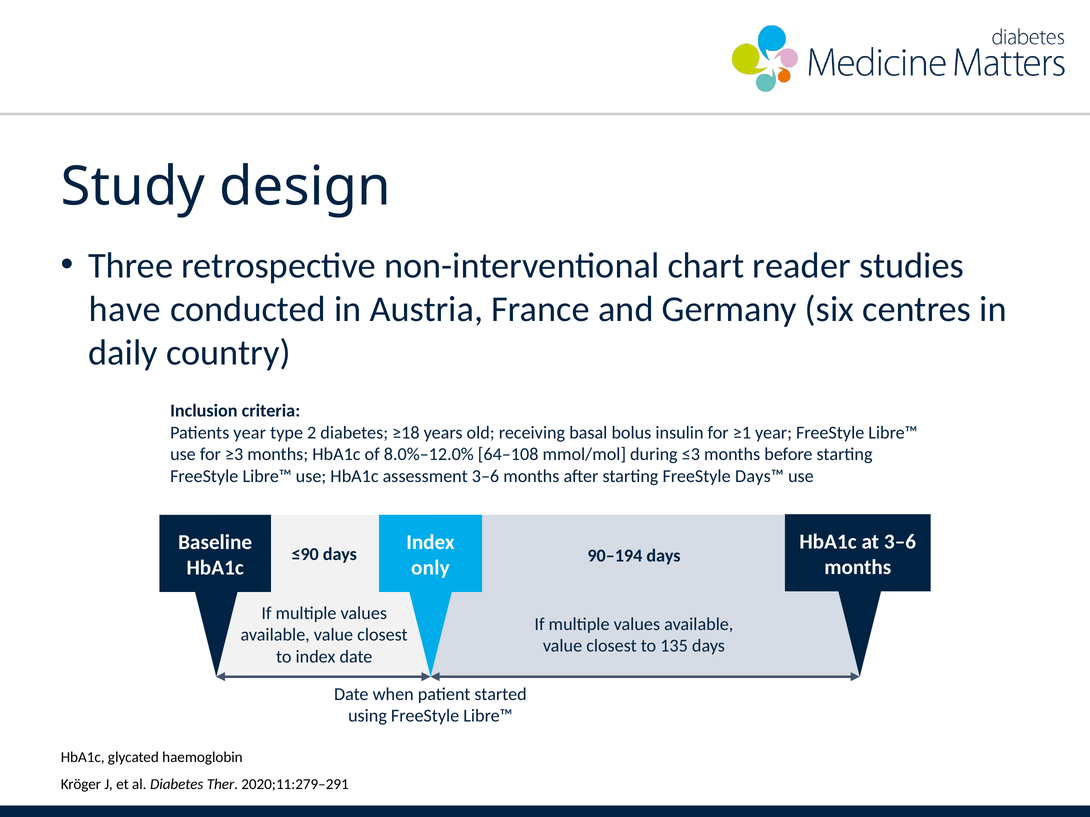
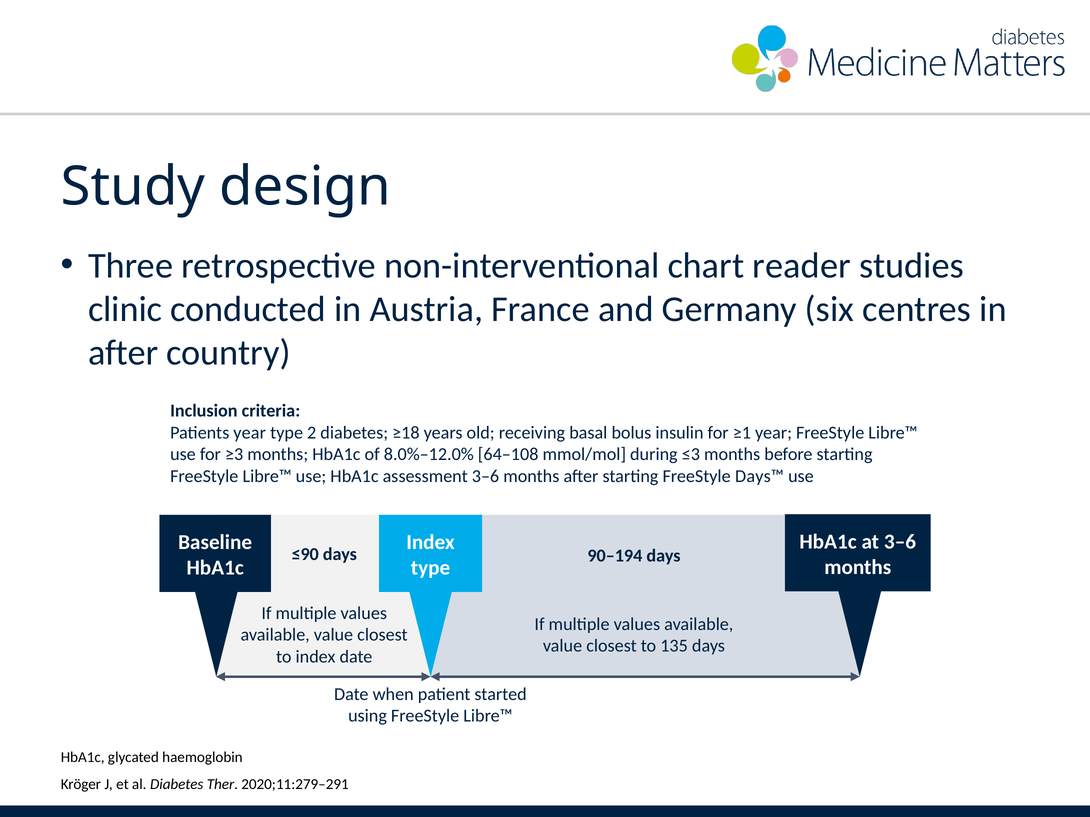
have: have -> clinic (125, 309)
daily: daily -> after (123, 353)
only: only -> type (430, 568)
